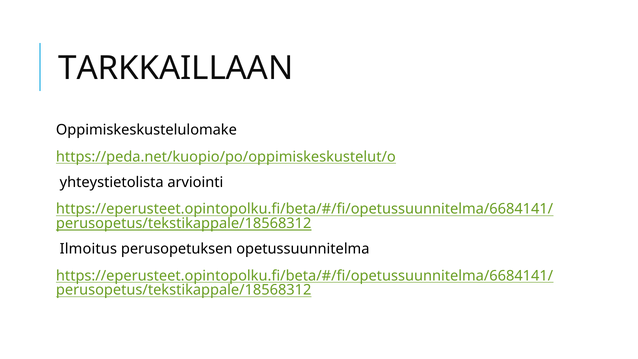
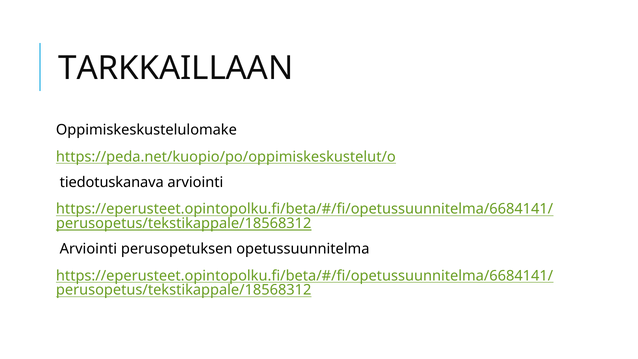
yhteystietolista: yhteystietolista -> tiedotuskanava (112, 182)
Ilmoitus: Ilmoitus -> Arviointi (88, 249)
